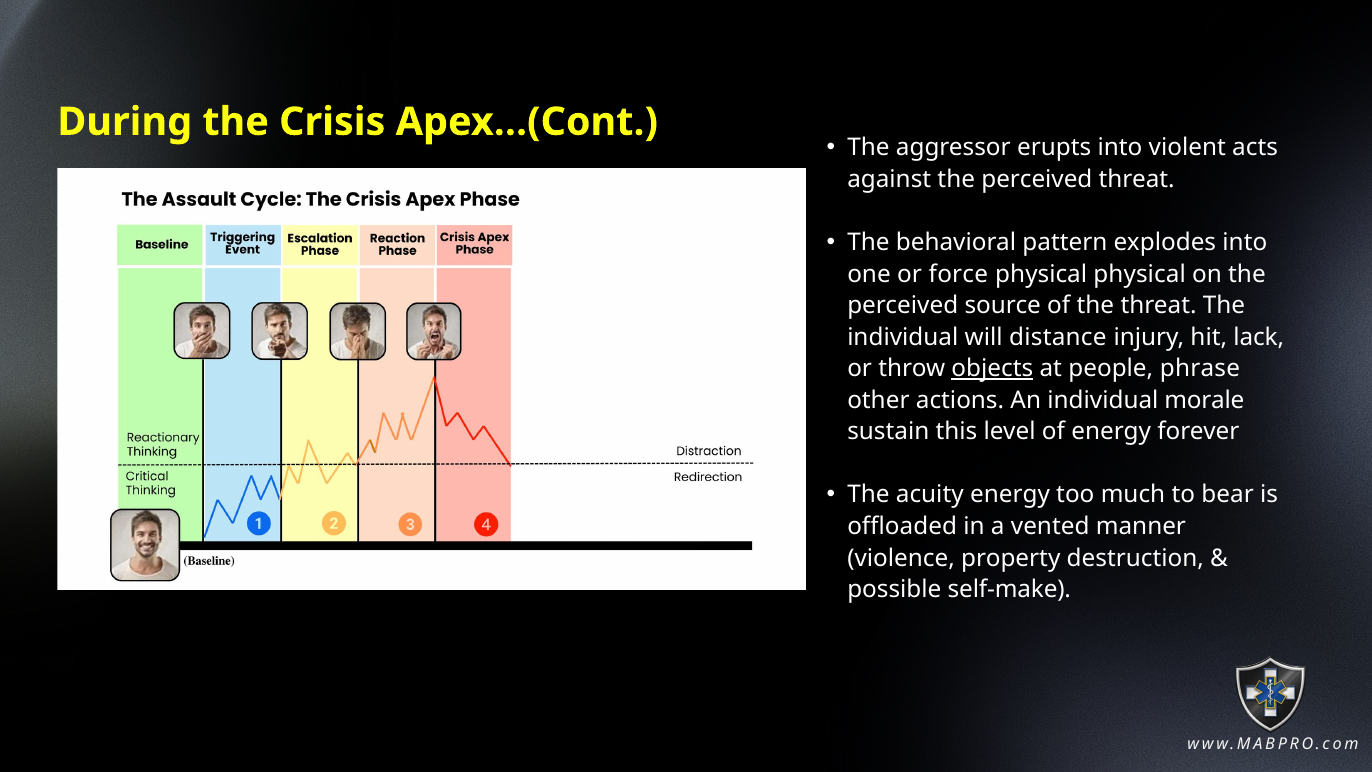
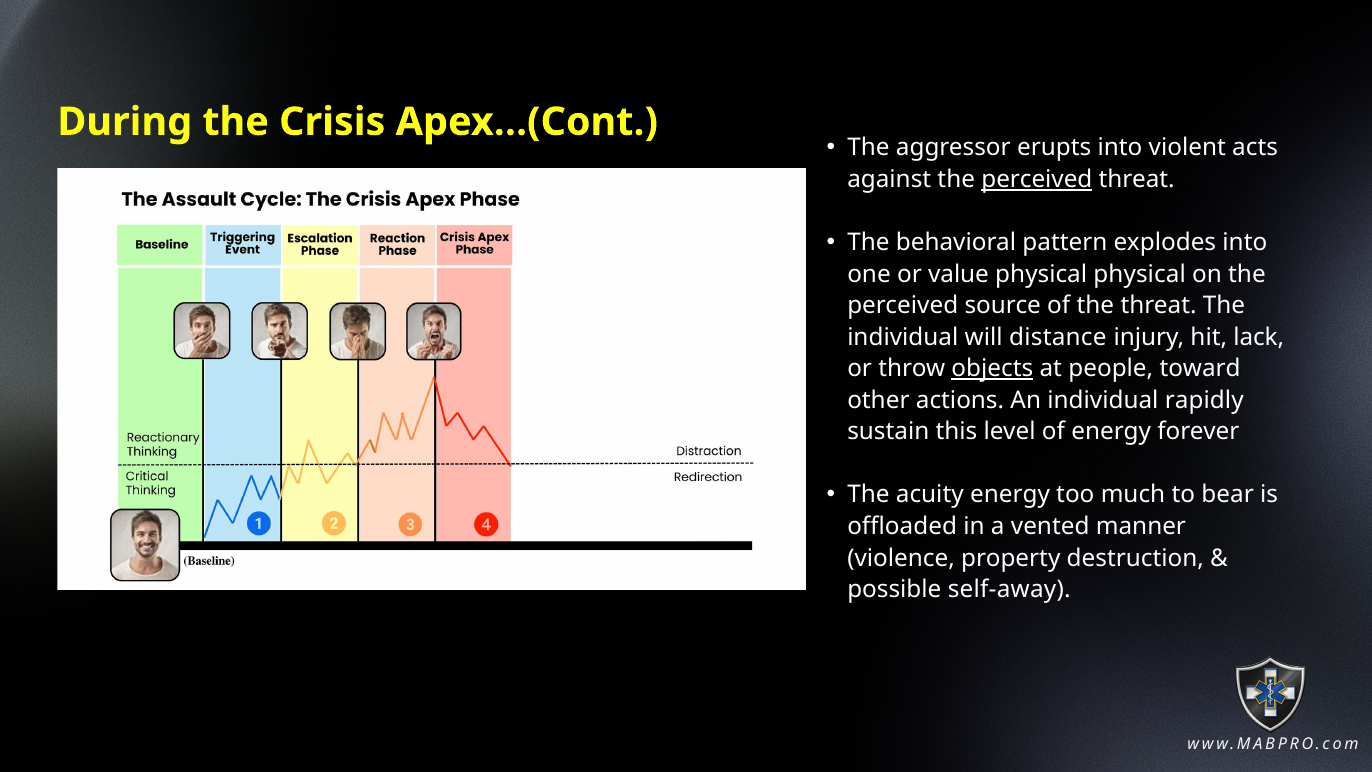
perceived underline: none -> present (1037, 179)
force: force -> value (959, 274)
phrase: phrase -> toward (1200, 369)
morale: morale -> rapidly (1204, 400)
self-make: self-make -> self-away (1009, 589)
